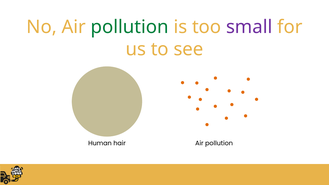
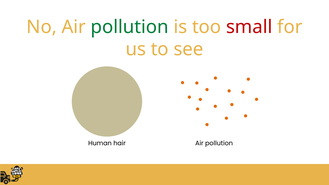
small colour: purple -> red (249, 27)
